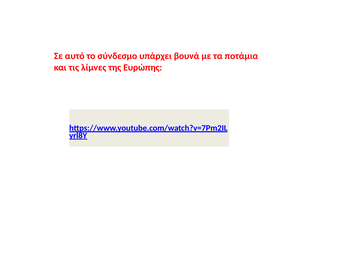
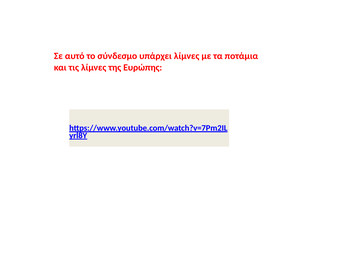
υπάρχει βουνά: βουνά -> λίμνες (187, 56)
